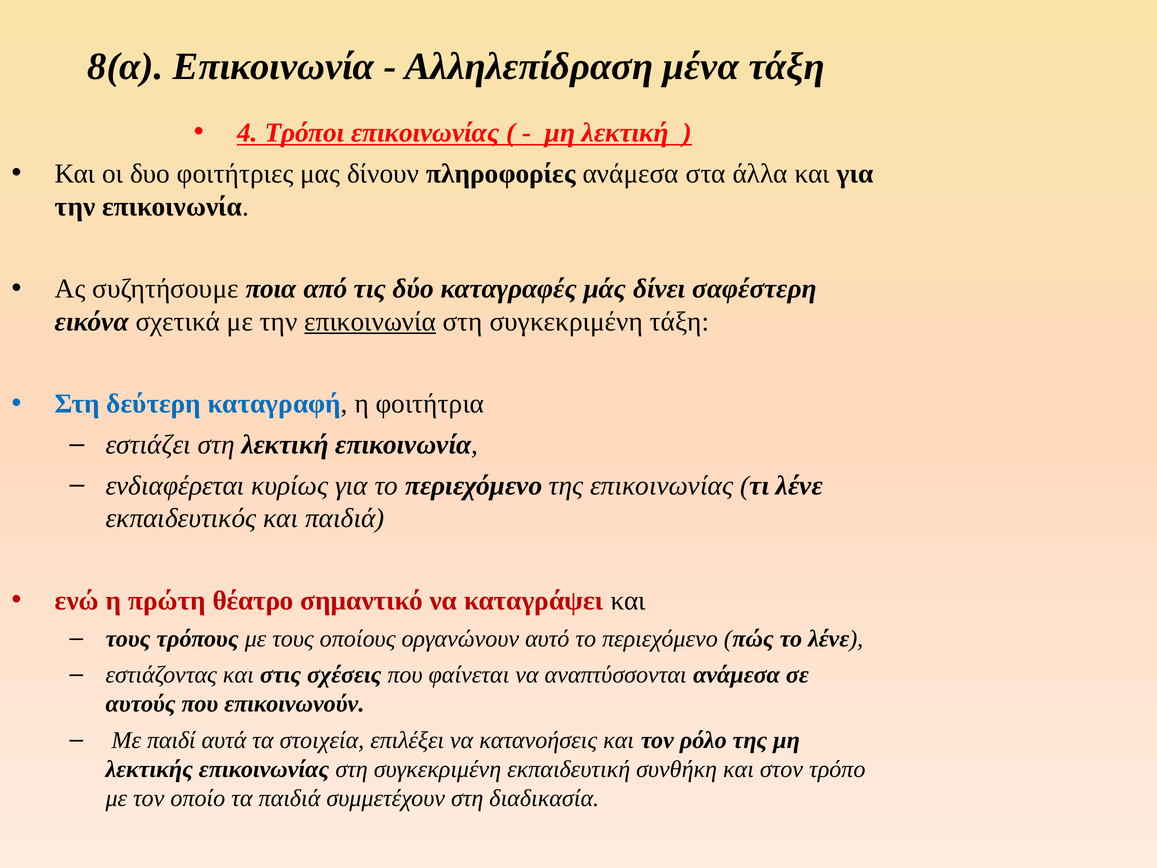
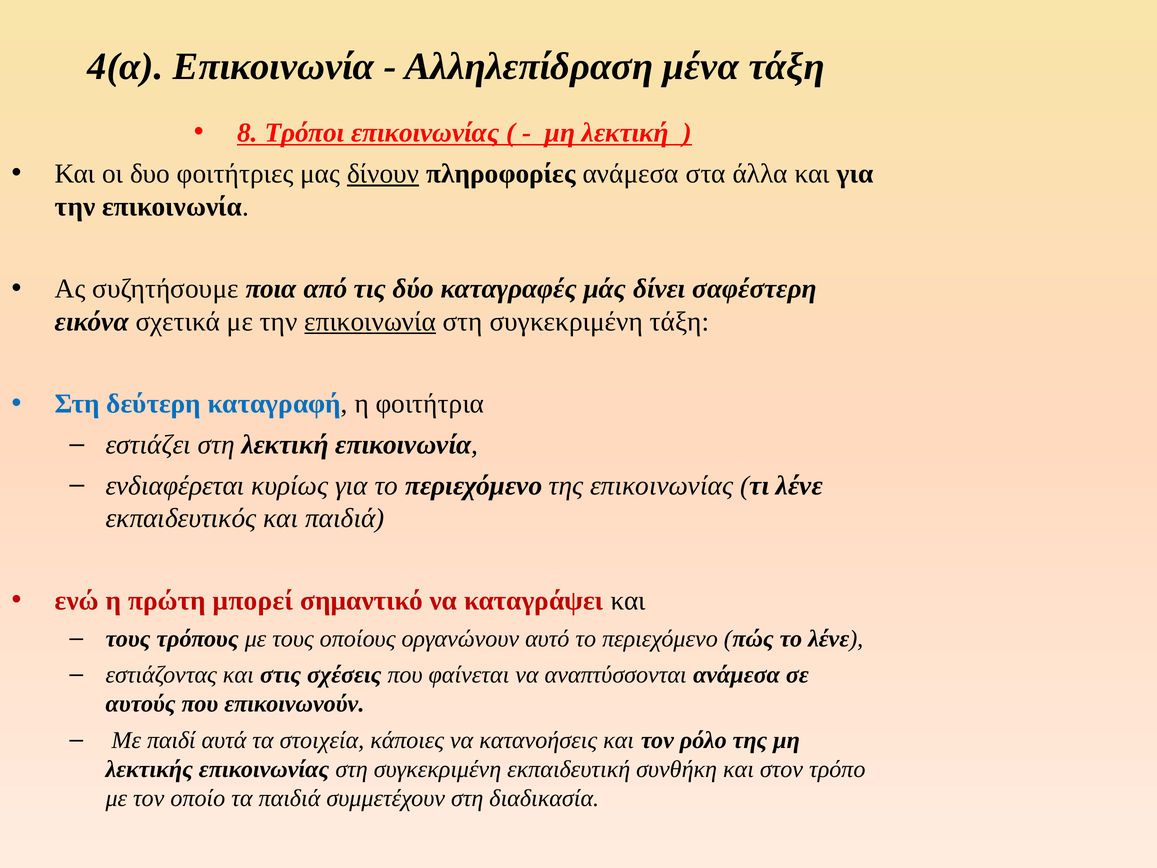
8(α: 8(α -> 4(α (125, 67)
4: 4 -> 8 (247, 133)
δίνουν underline: none -> present (383, 174)
θέατρο: θέατρο -> μπορεί (253, 601)
επιλέξει: επιλέξει -> κάποιες (407, 740)
